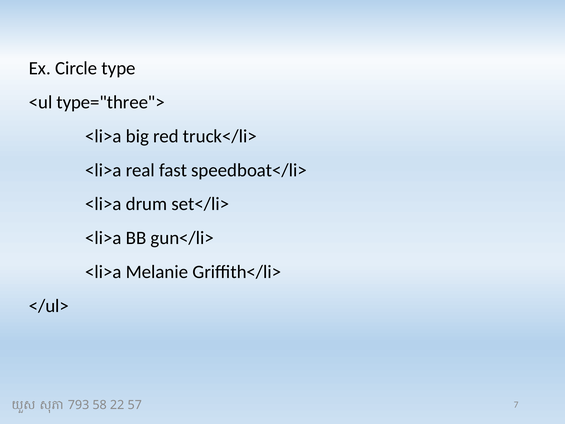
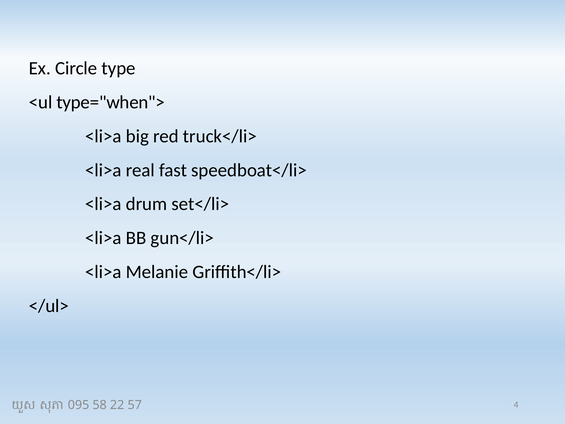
type="three">: type="three"> -> type="when"> (111, 102)
793: 793 -> 095 (79, 405)
7: 7 -> 4 (516, 405)
